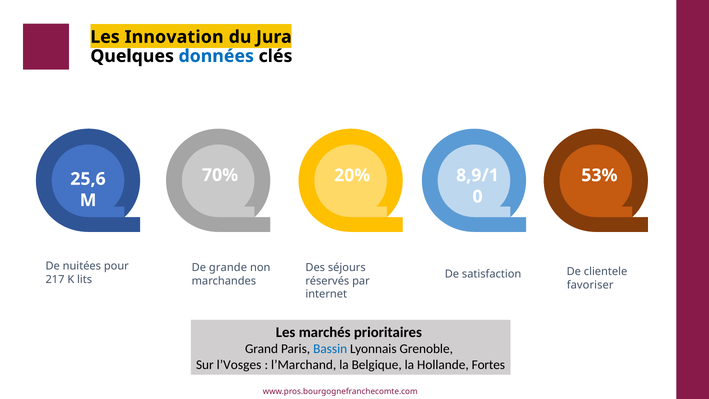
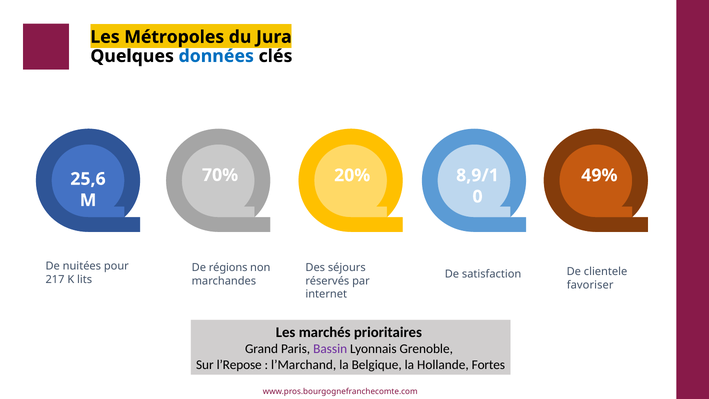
Innovation: Innovation -> Métropoles (174, 37)
53%: 53% -> 49% (599, 175)
grande: grande -> régions (228, 268)
Bassin colour: blue -> purple (330, 349)
l’Vosges: l’Vosges -> l’Repose (239, 365)
